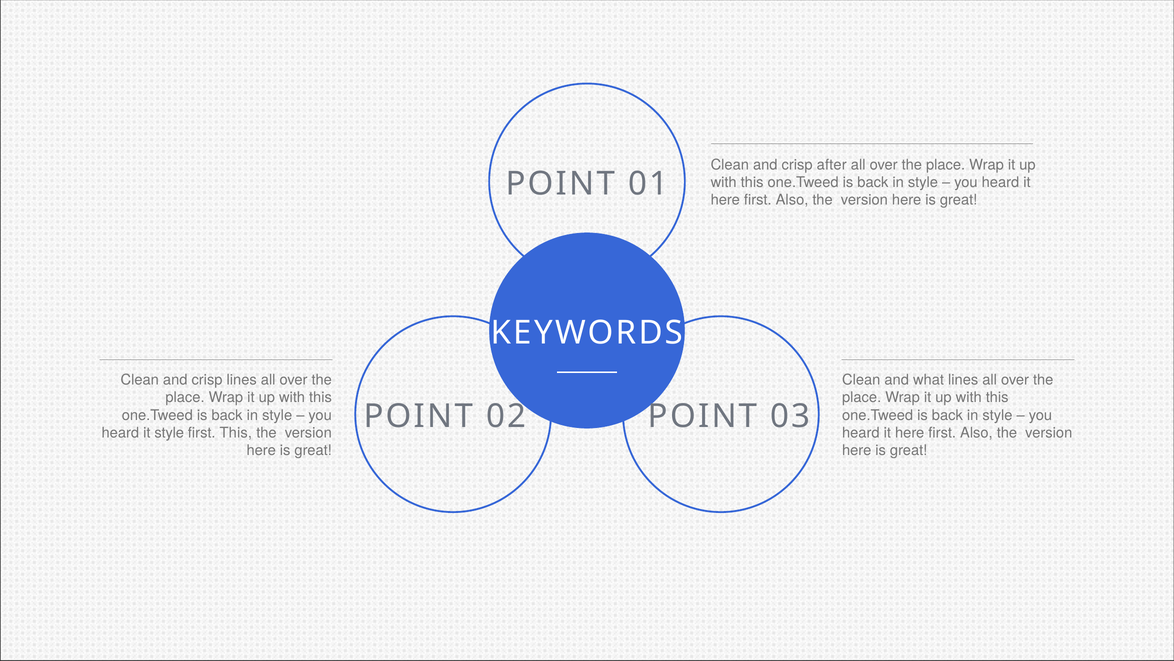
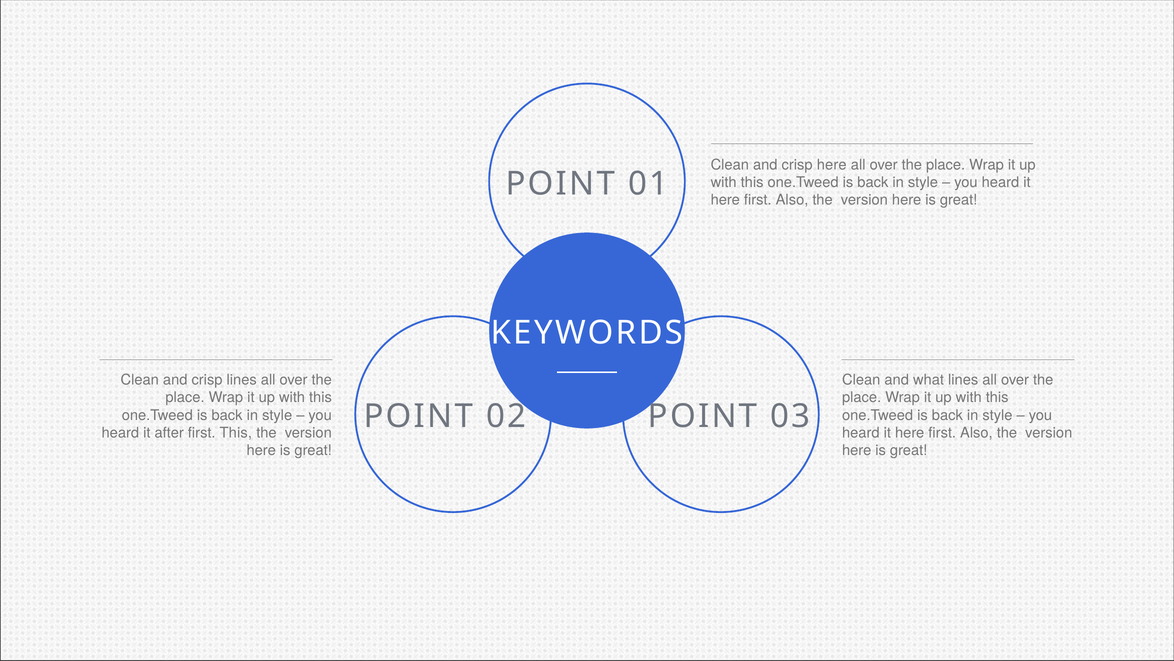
crisp after: after -> here (832, 165)
it style: style -> after (169, 432)
